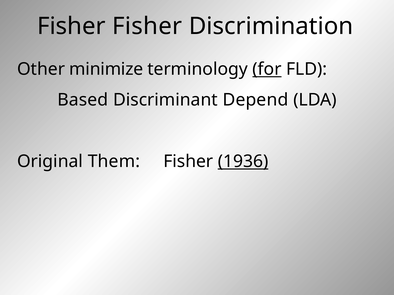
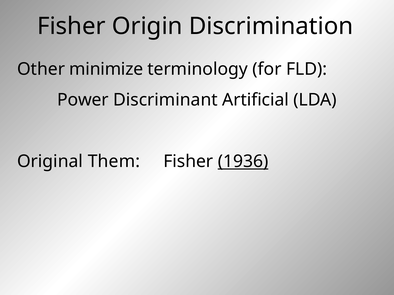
Fisher Fisher: Fisher -> Origin (147, 26)
for underline: present -> none (267, 69)
Based: Based -> Power (83, 100)
Depend: Depend -> Artificial (256, 100)
